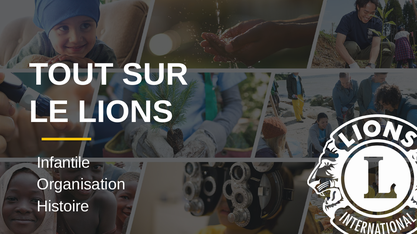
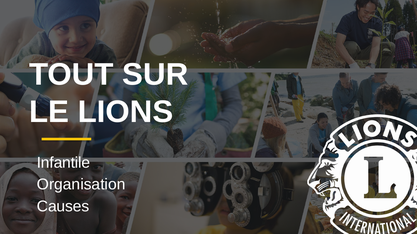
Histoire: Histoire -> Causes (63, 207)
